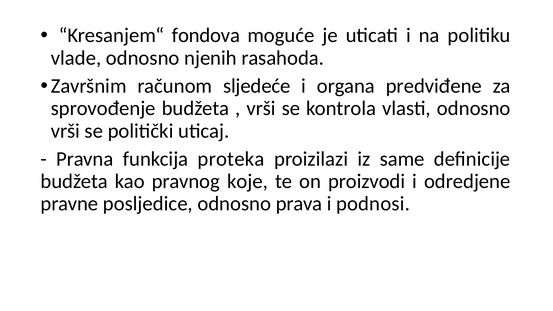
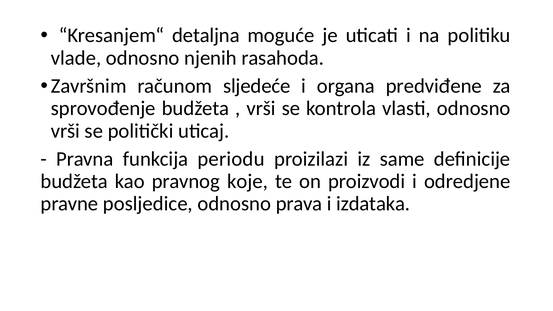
fondova: fondova -> detaljna (206, 35)
proteka: proteka -> periodu (231, 159)
podnosi: podnosi -> izdataka (373, 204)
